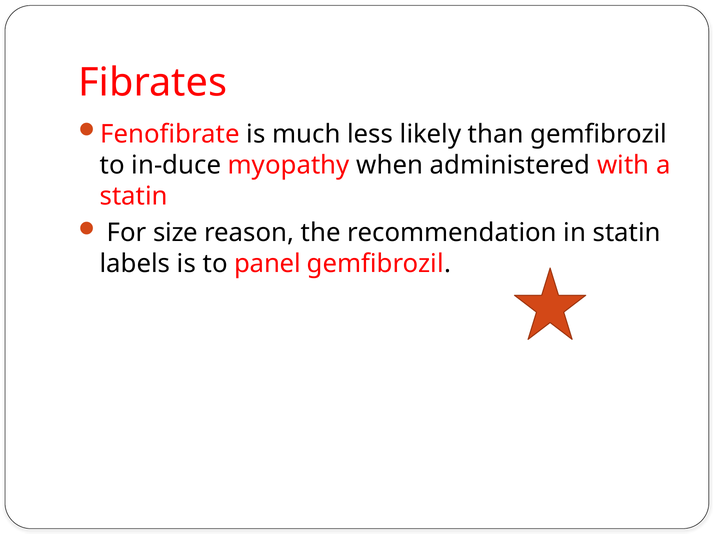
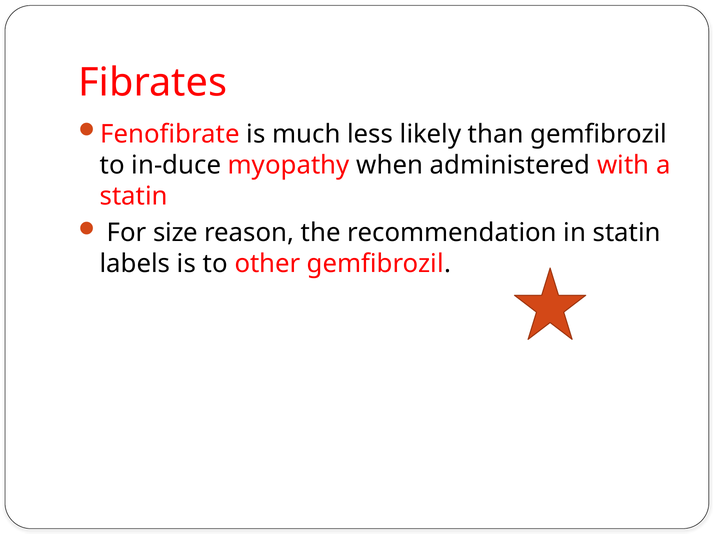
panel: panel -> other (267, 264)
